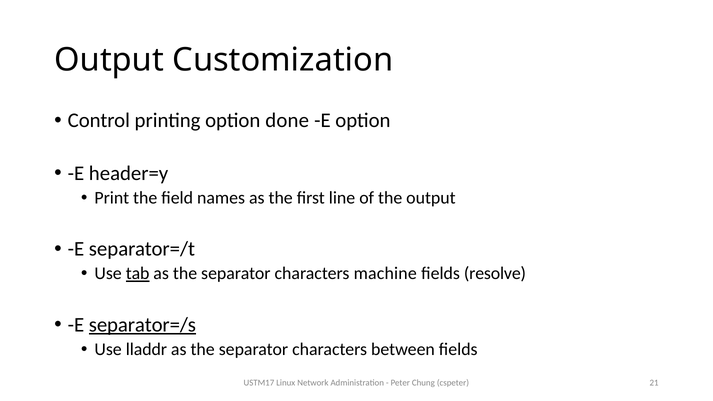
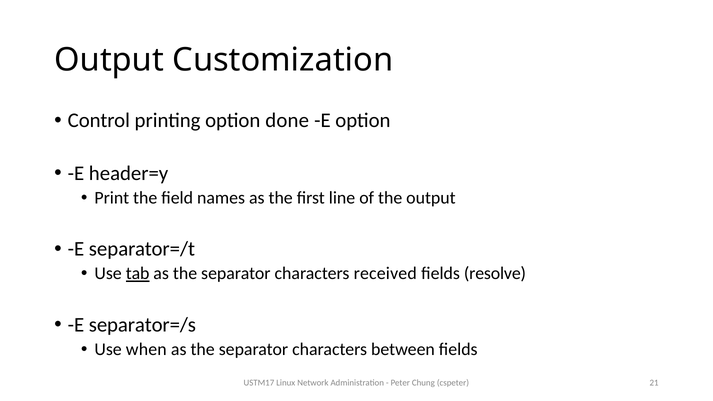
machine: machine -> received (385, 274)
separator=/s underline: present -> none (142, 325)
lladdr: lladdr -> when (146, 349)
